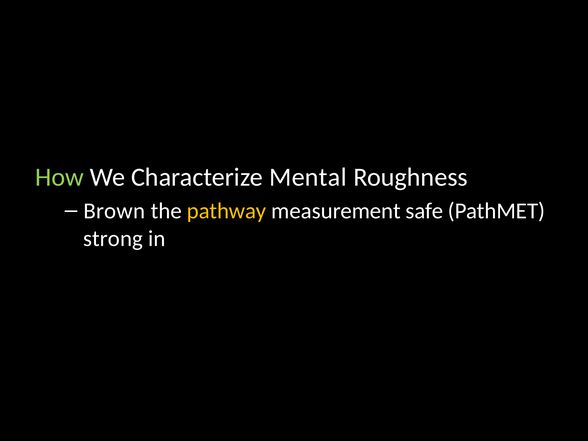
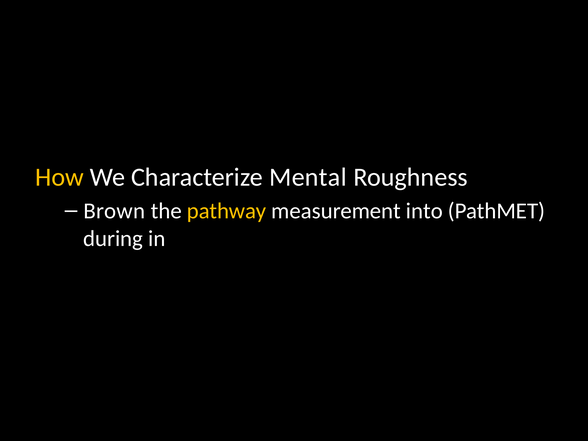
How colour: light green -> yellow (60, 177)
safe: safe -> into (424, 211)
strong: strong -> during (113, 238)
